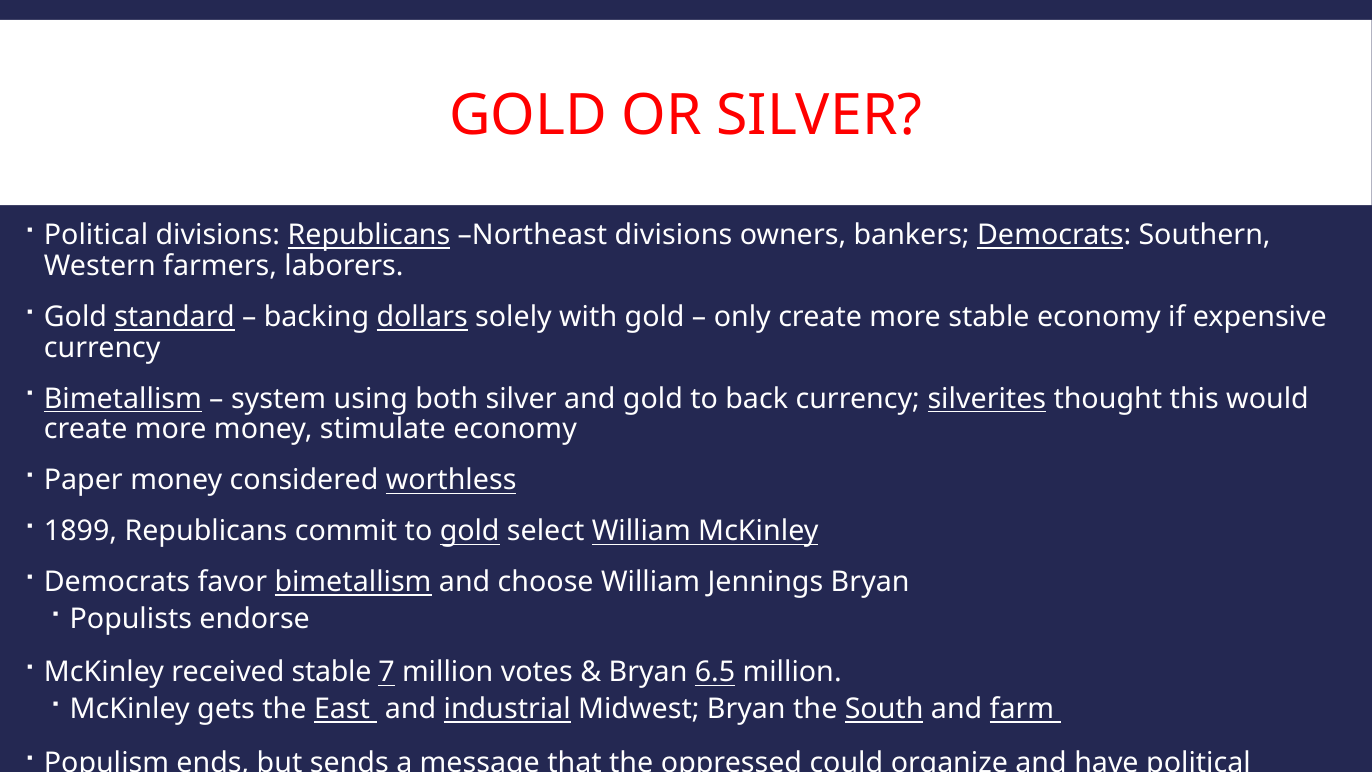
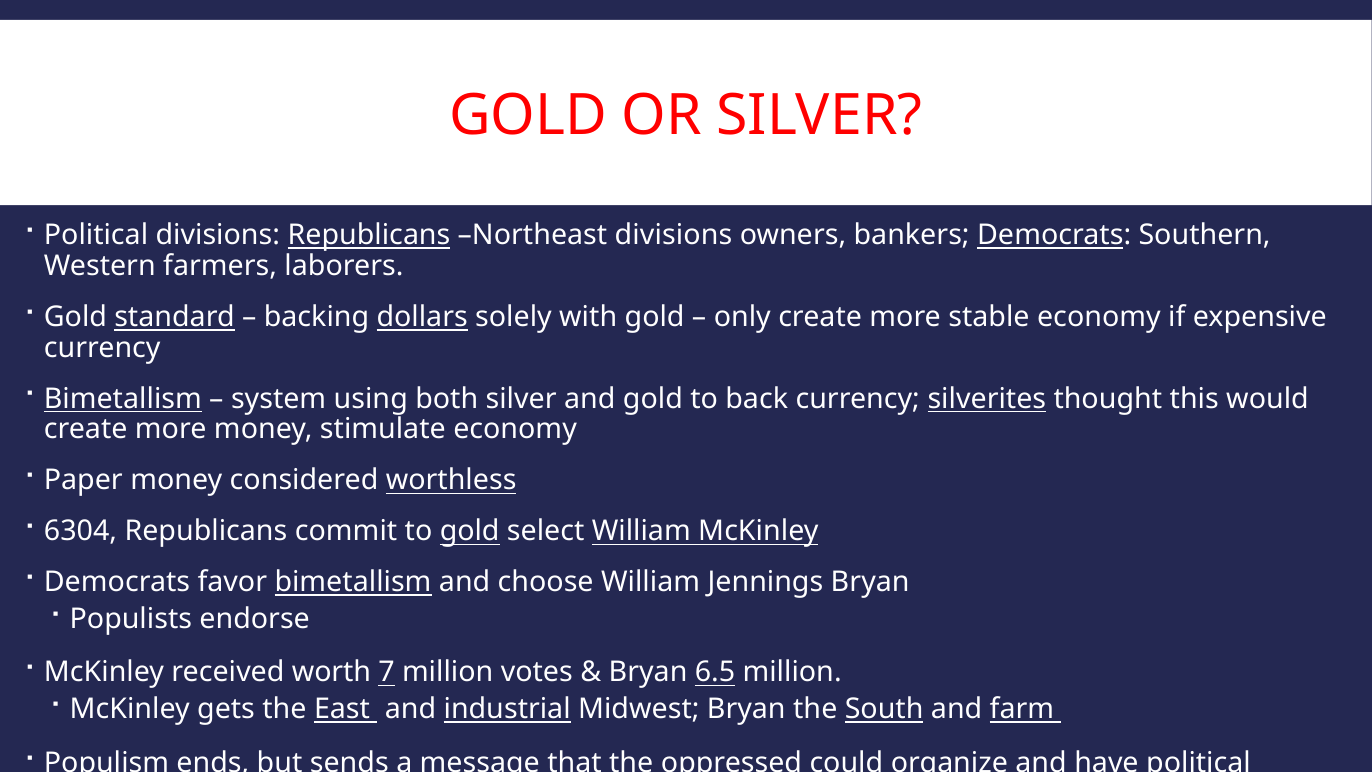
1899: 1899 -> 6304 (80, 531)
received stable: stable -> worth (331, 672)
